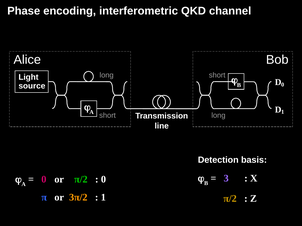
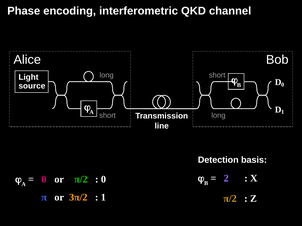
3: 3 -> 2 (226, 179)
